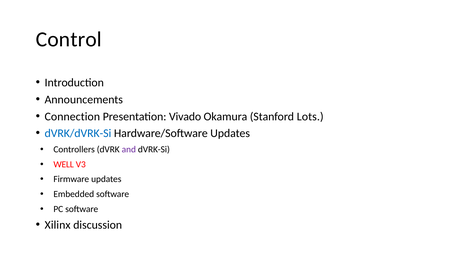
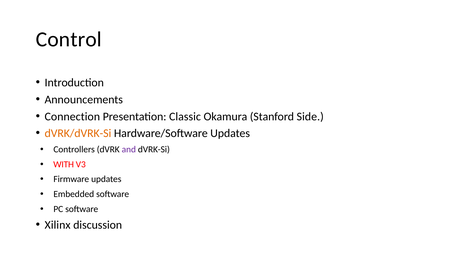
Vivado: Vivado -> Classic (185, 117)
Lots: Lots -> Side (310, 117)
dVRK/dVRK-Si colour: blue -> orange (78, 134)
WELL: WELL -> WITH (64, 165)
